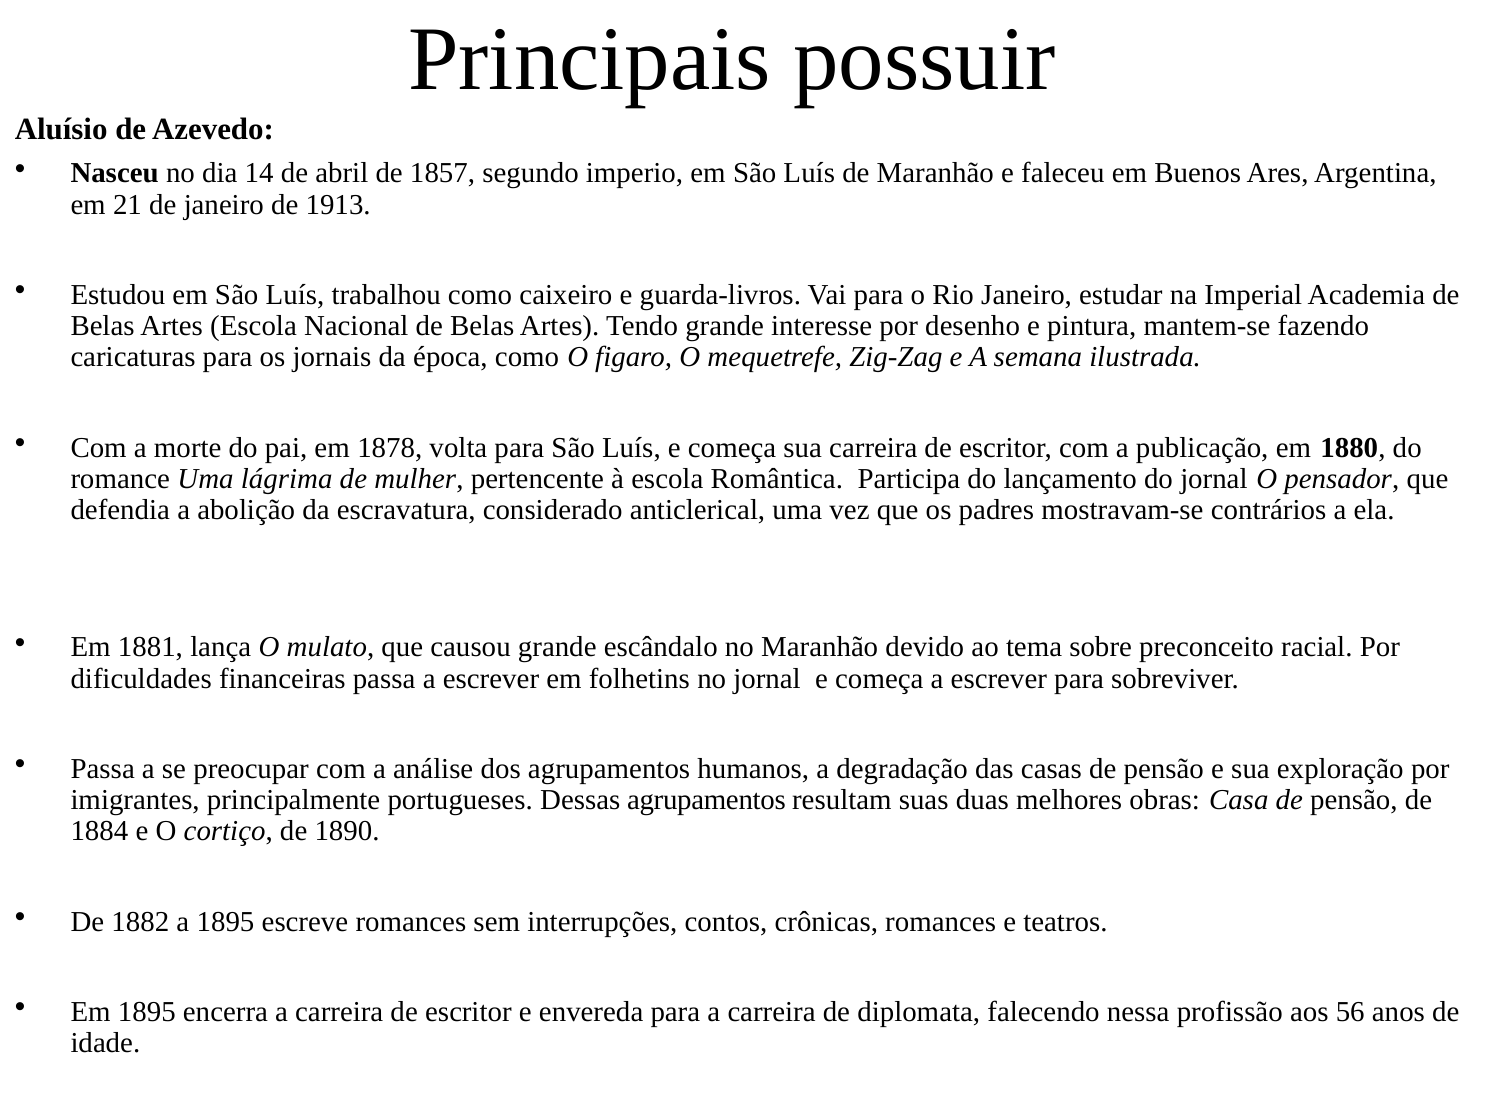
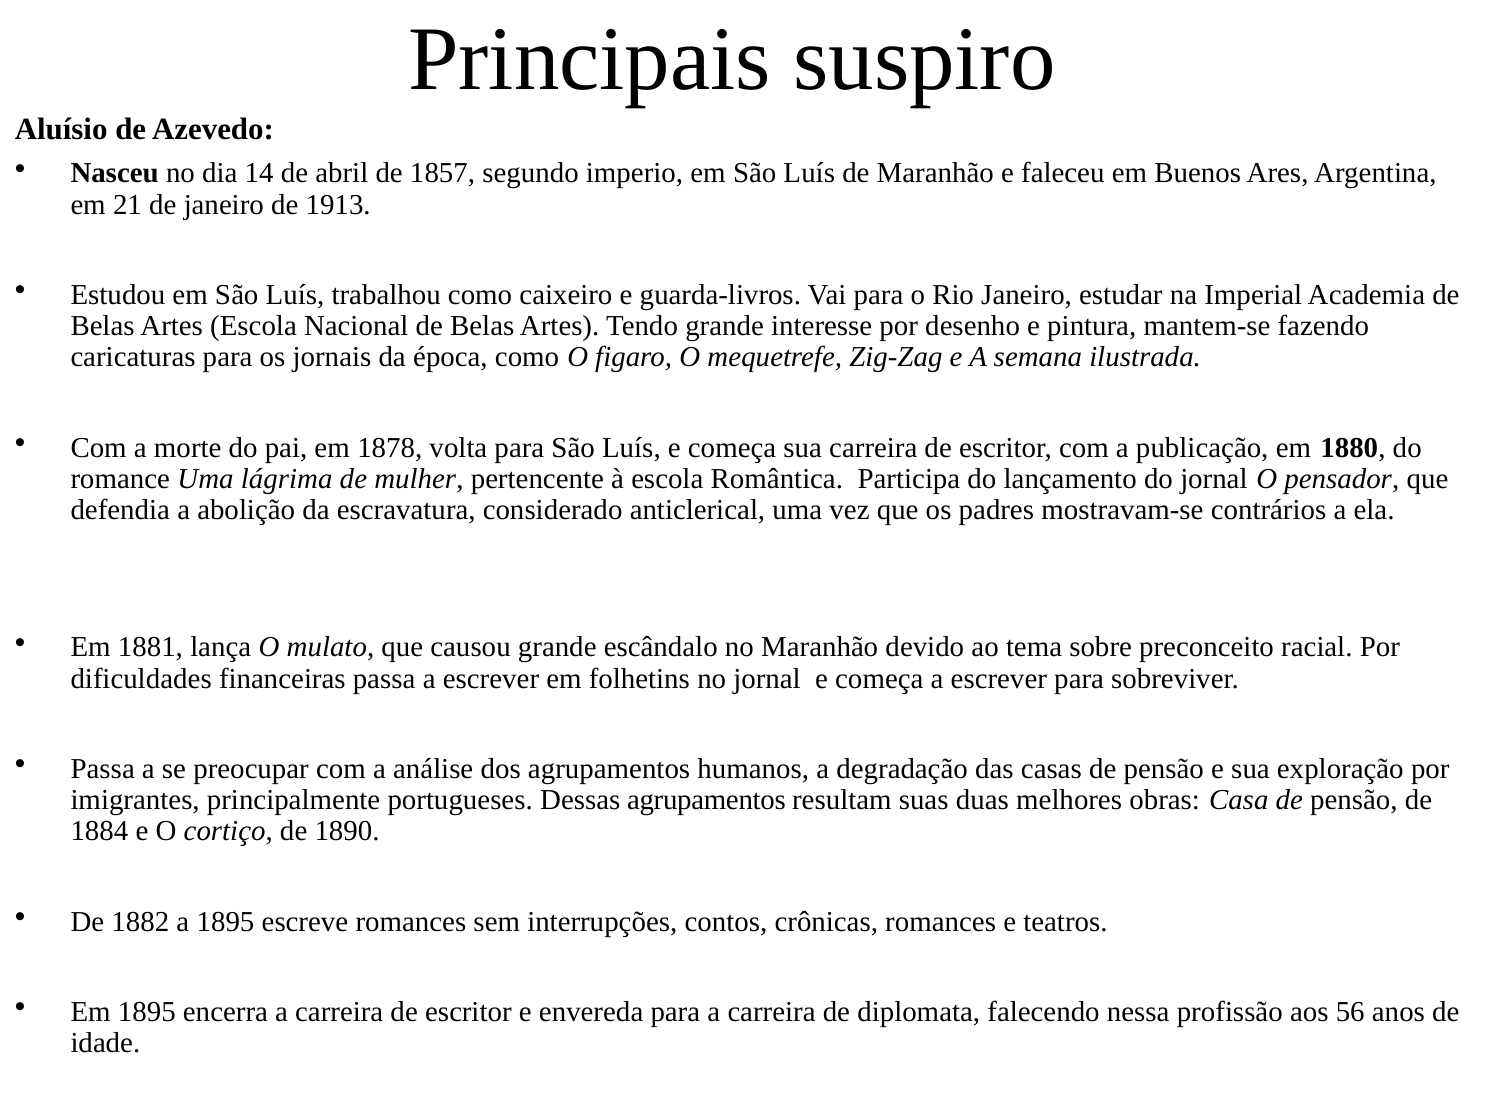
possuir: possuir -> suspiro (925, 60)
